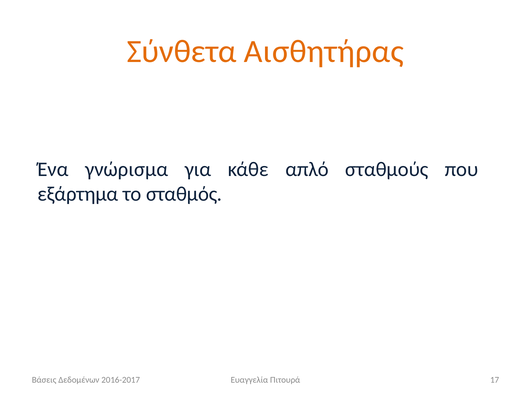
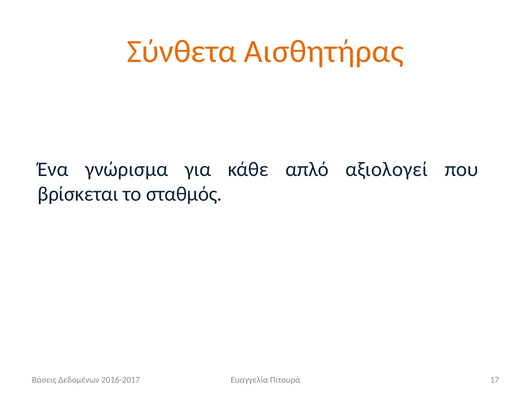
σταθμούς: σταθμούς -> αξιολογεί (387, 169)
εξάρτημα: εξάρτημα -> βρίσκεται (78, 194)
